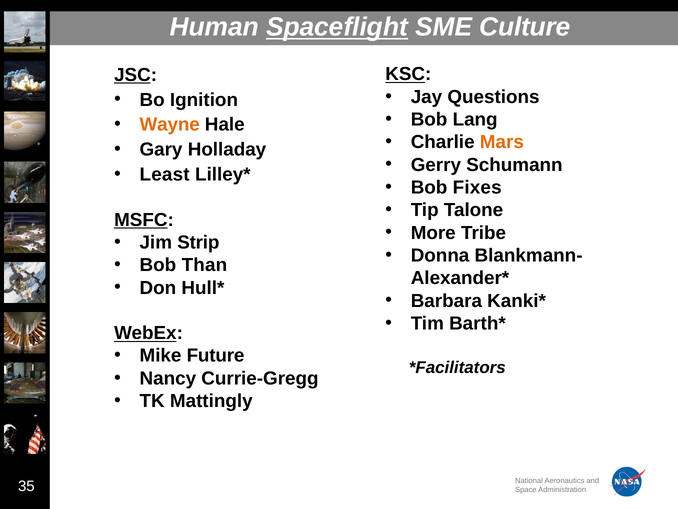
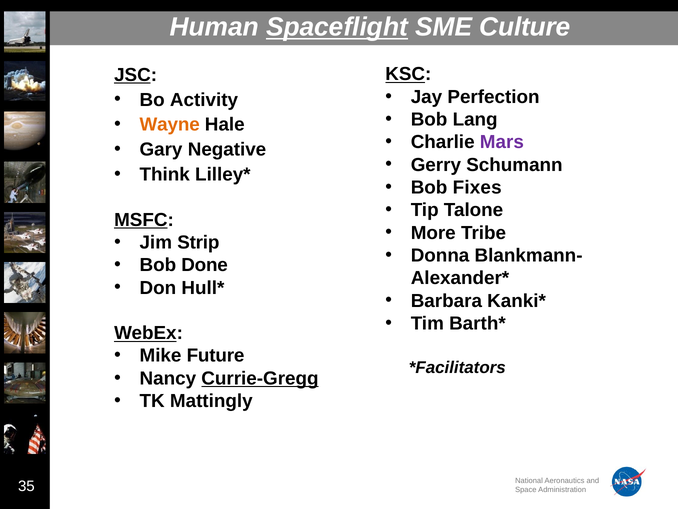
Questions: Questions -> Perfection (493, 97)
Ignition: Ignition -> Activity (204, 100)
Mars colour: orange -> purple (502, 142)
Holladay: Holladay -> Negative (227, 149)
Least: Least -> Think (165, 174)
Than: Than -> Done (205, 265)
Currie-Gregg underline: none -> present (260, 378)
